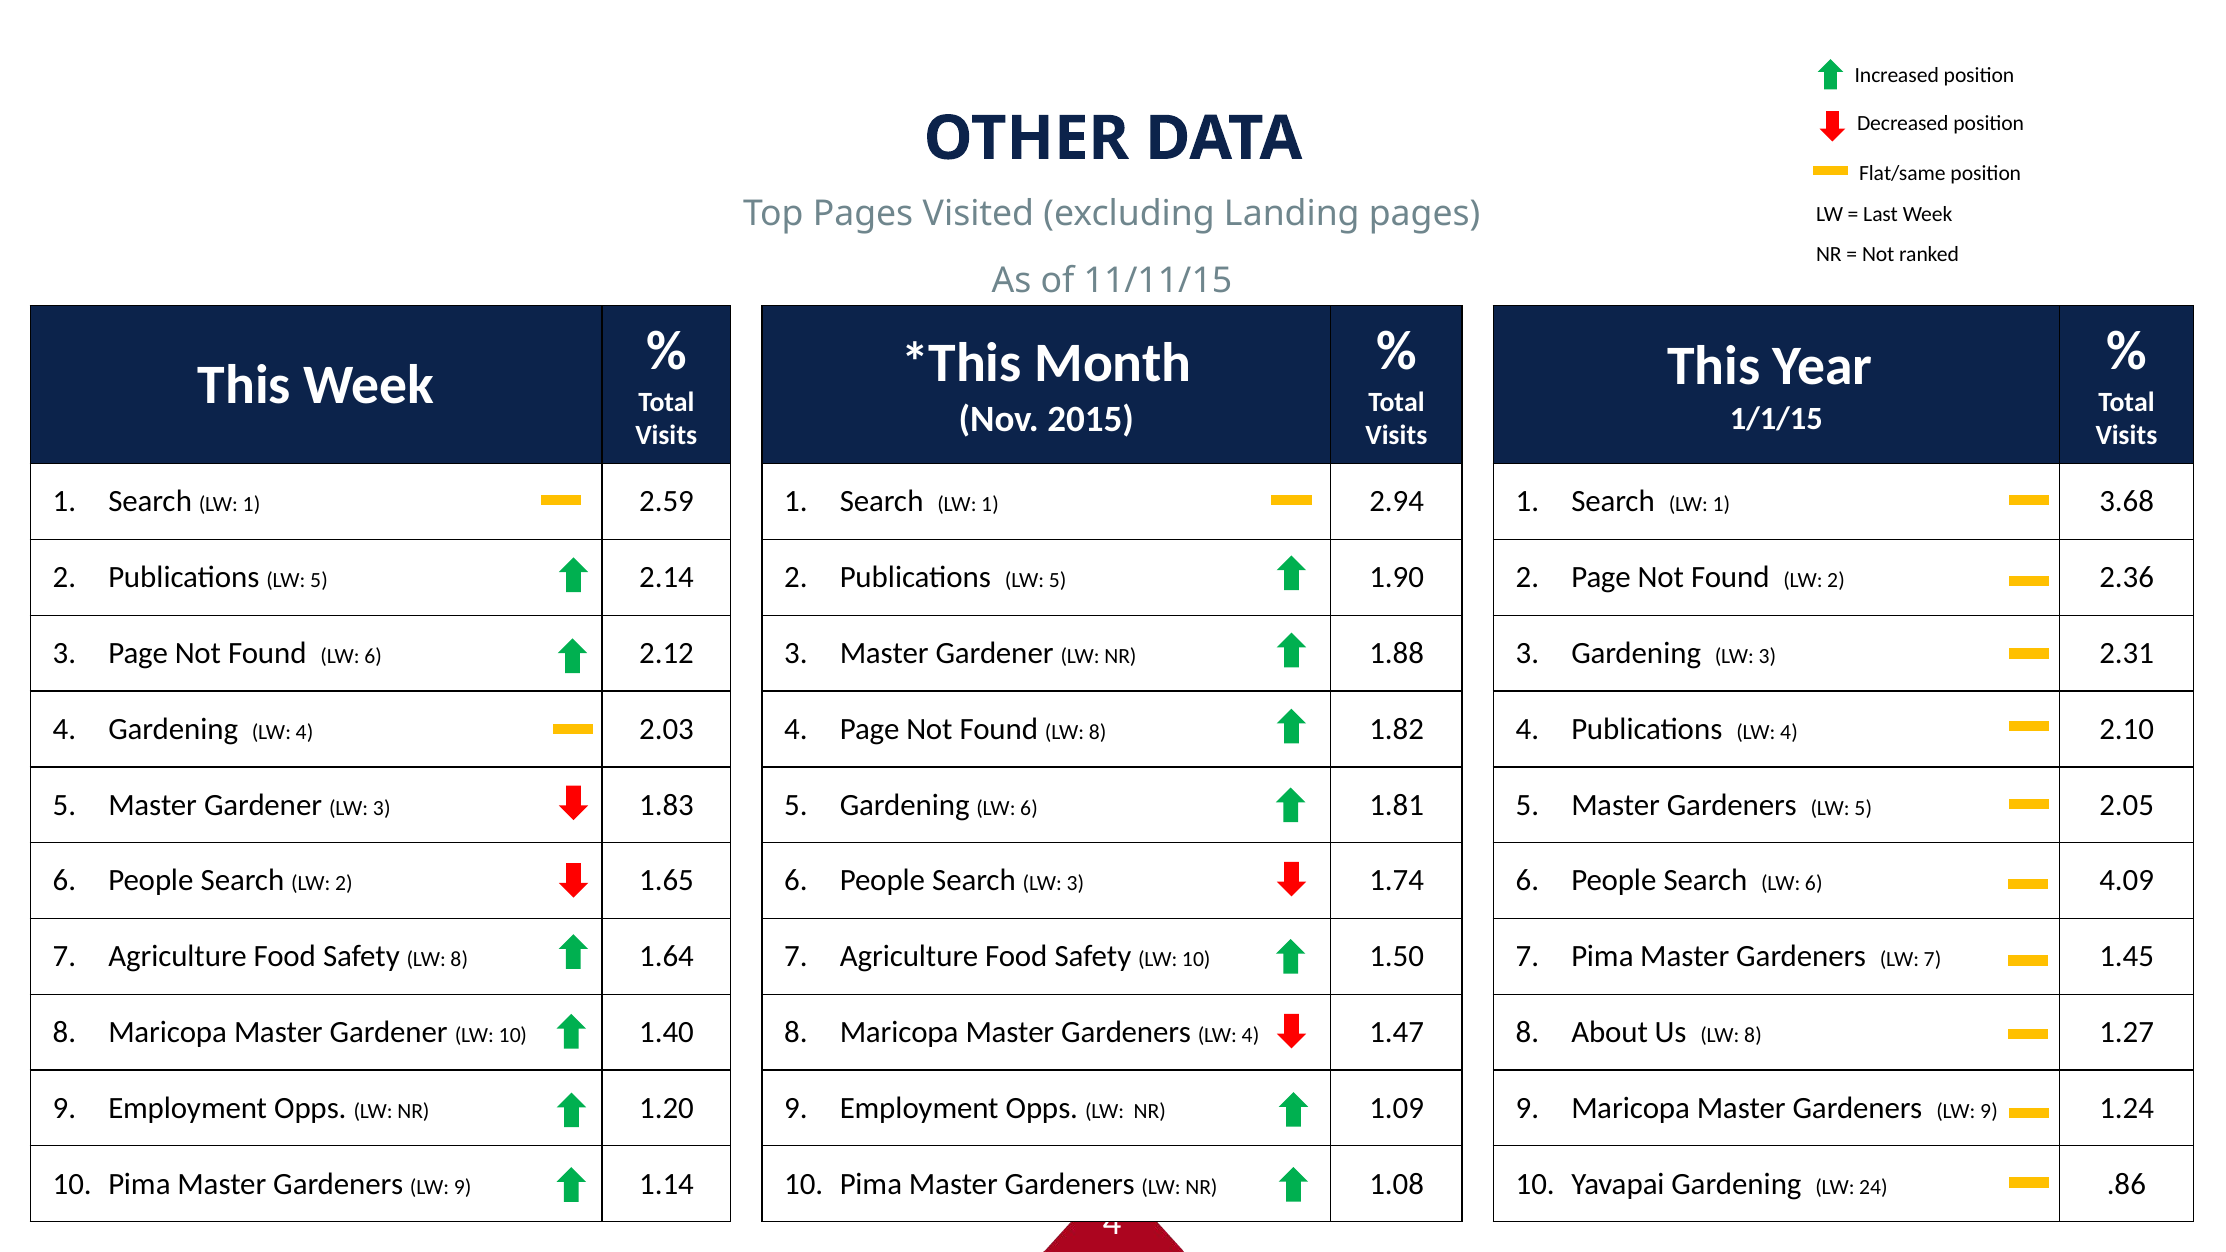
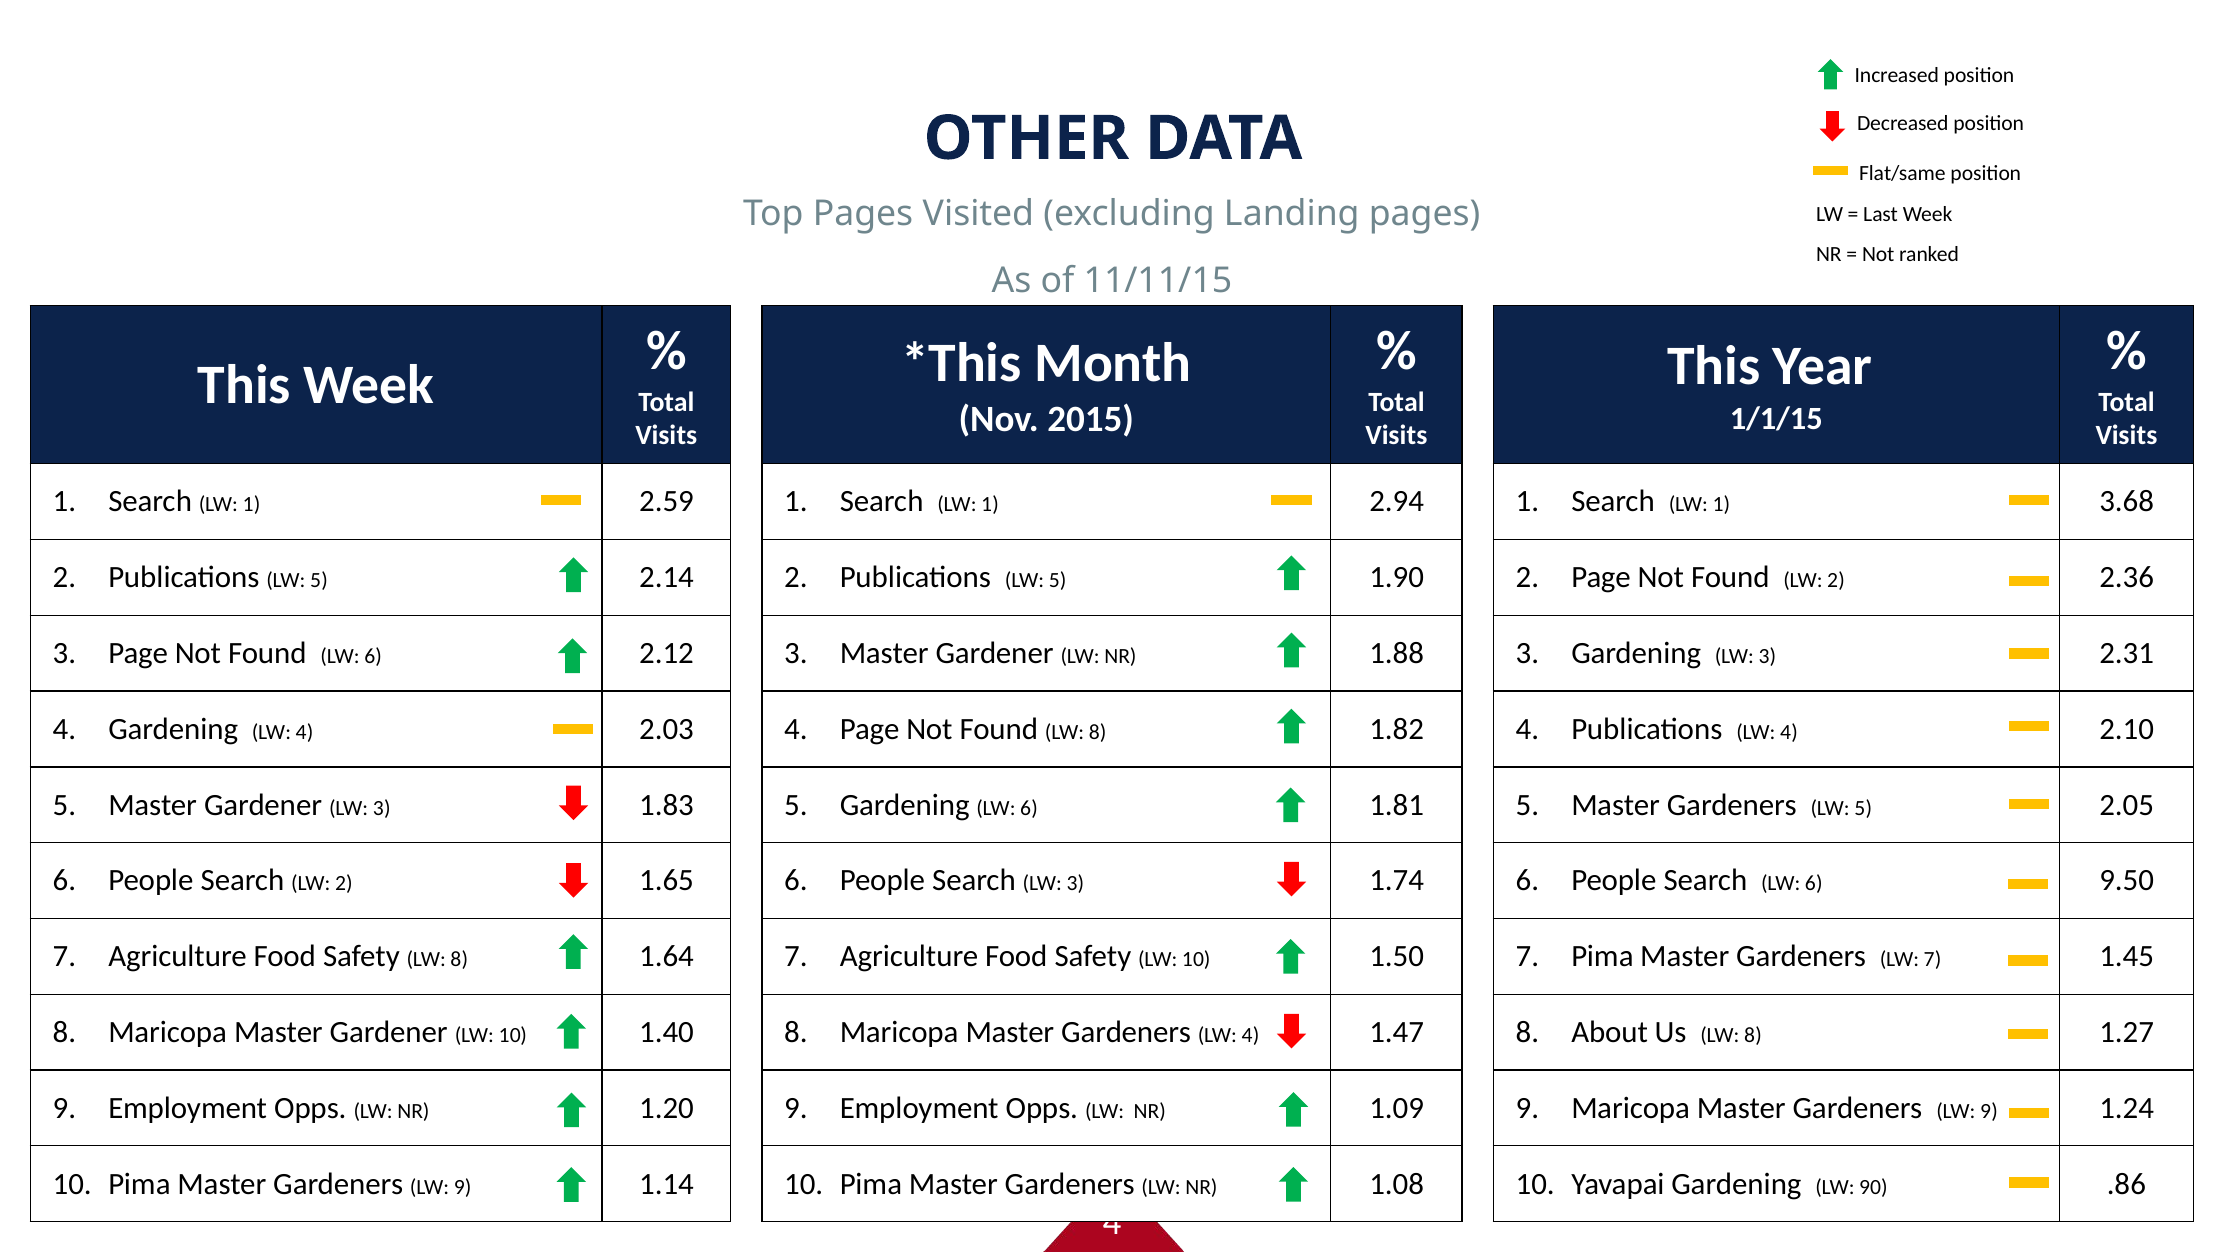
4.09: 4.09 -> 9.50 (2127, 881)
24: 24 -> 90 (1873, 1187)
